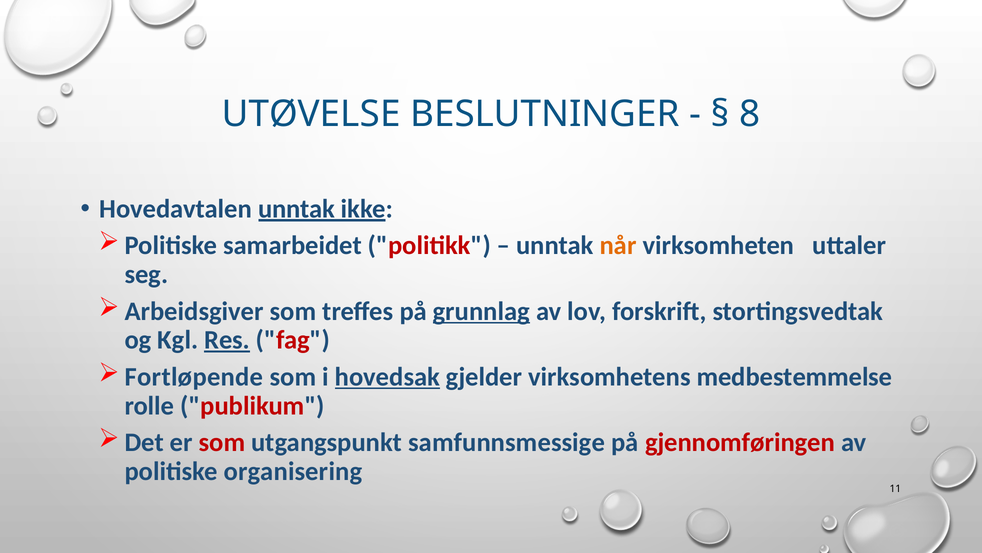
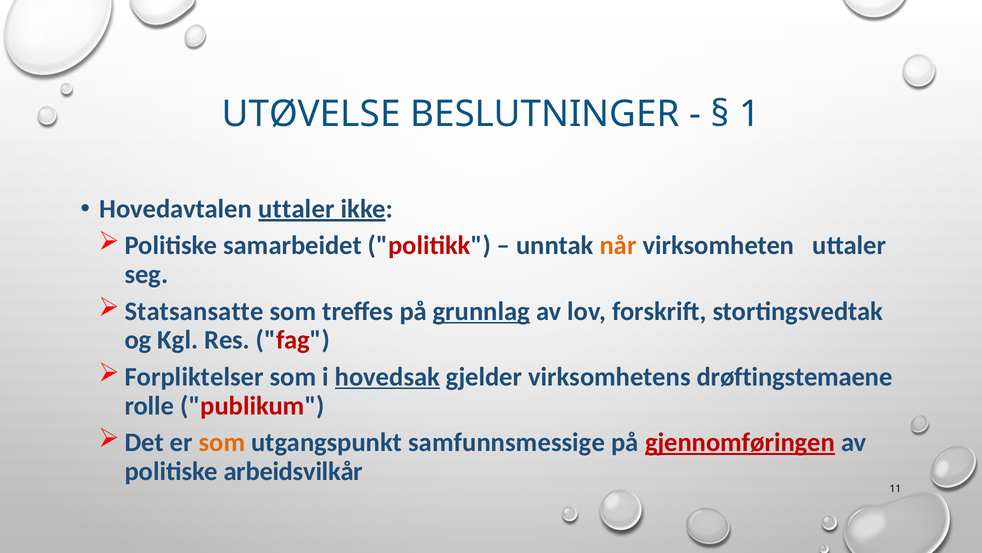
8: 8 -> 1 (750, 114)
Hovedavtalen unntak: unntak -> uttaler (296, 209)
Arbeidsgiver: Arbeidsgiver -> Statsansatte (194, 311)
Res underline: present -> none (227, 340)
Fortløpende: Fortløpende -> Forpliktelser (194, 376)
medbestemmelse: medbestemmelse -> drøftingstemaene (795, 376)
som colour: red -> orange (222, 442)
gjennomføringen underline: none -> present (740, 442)
organisering: organisering -> arbeidsvilkår (293, 471)
